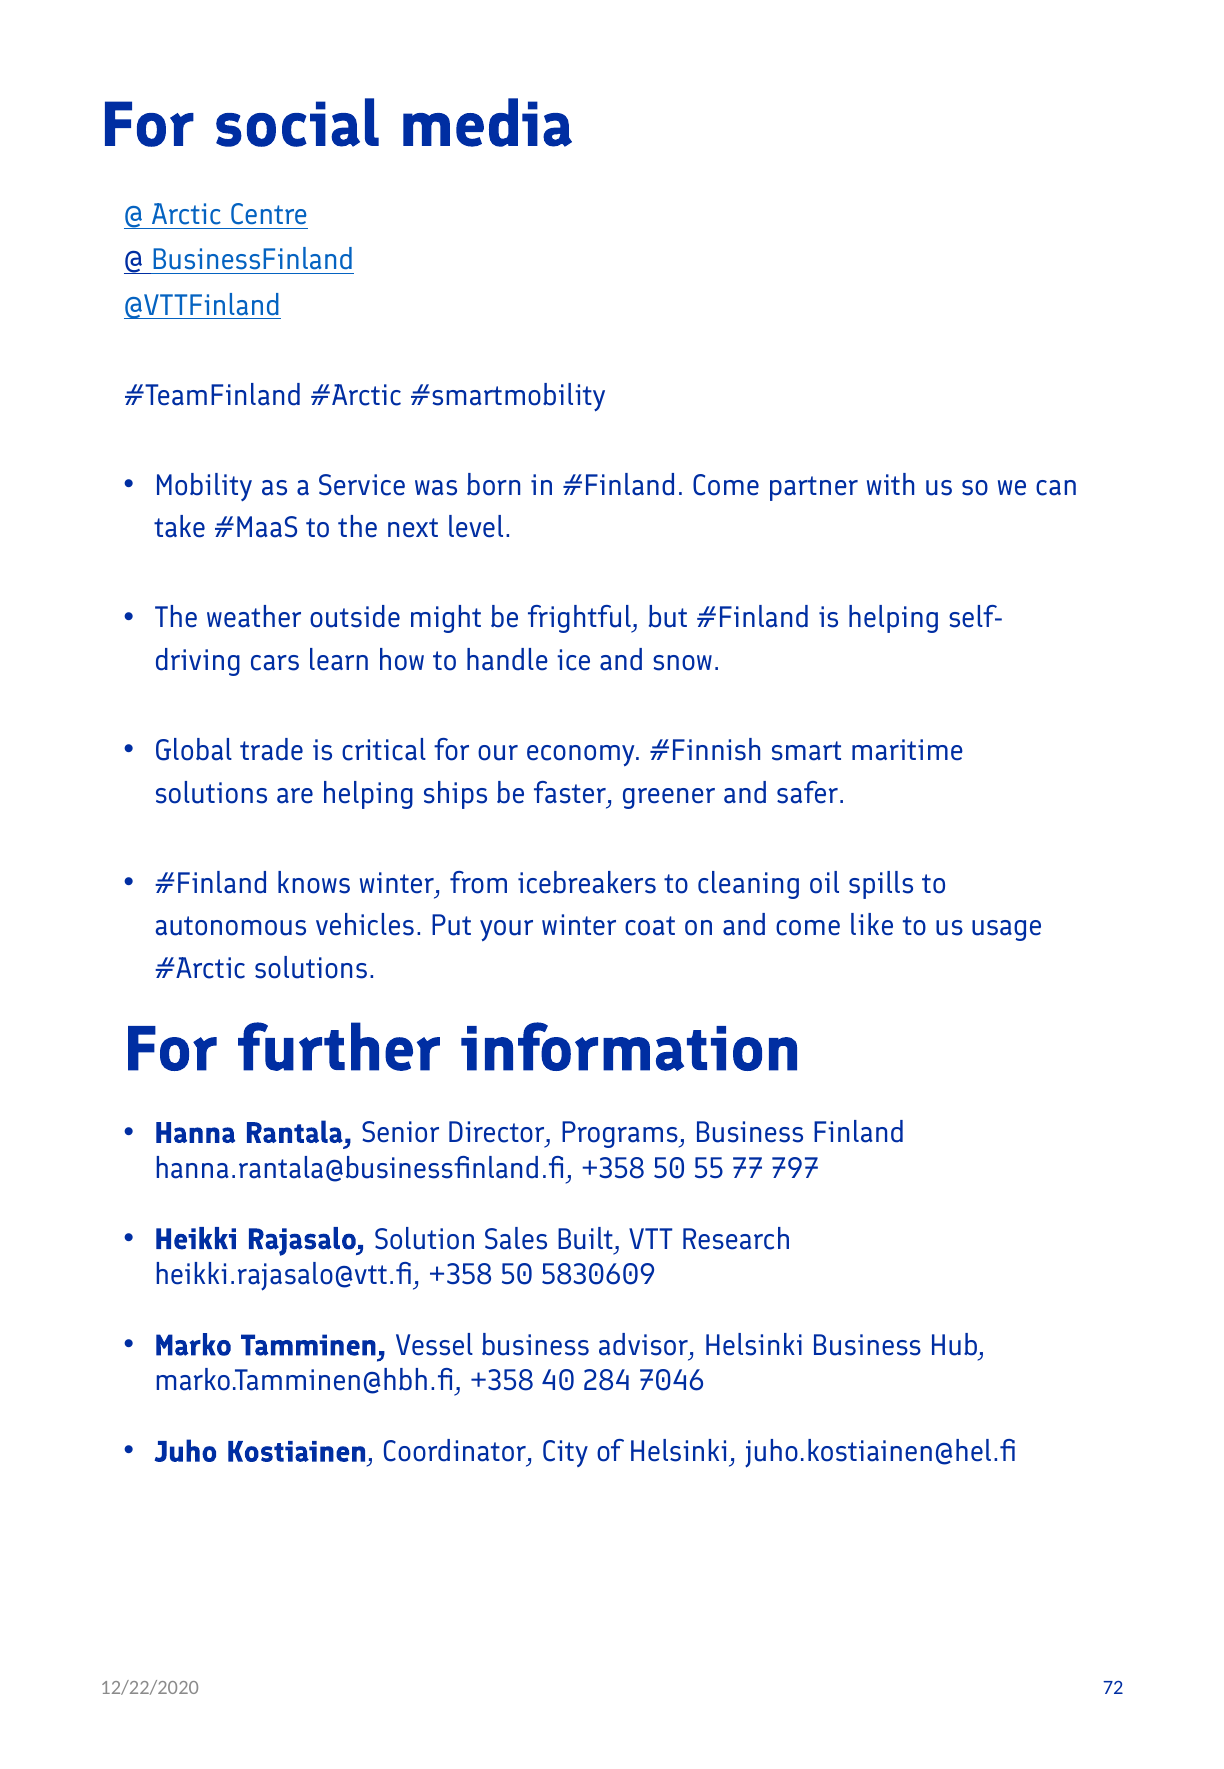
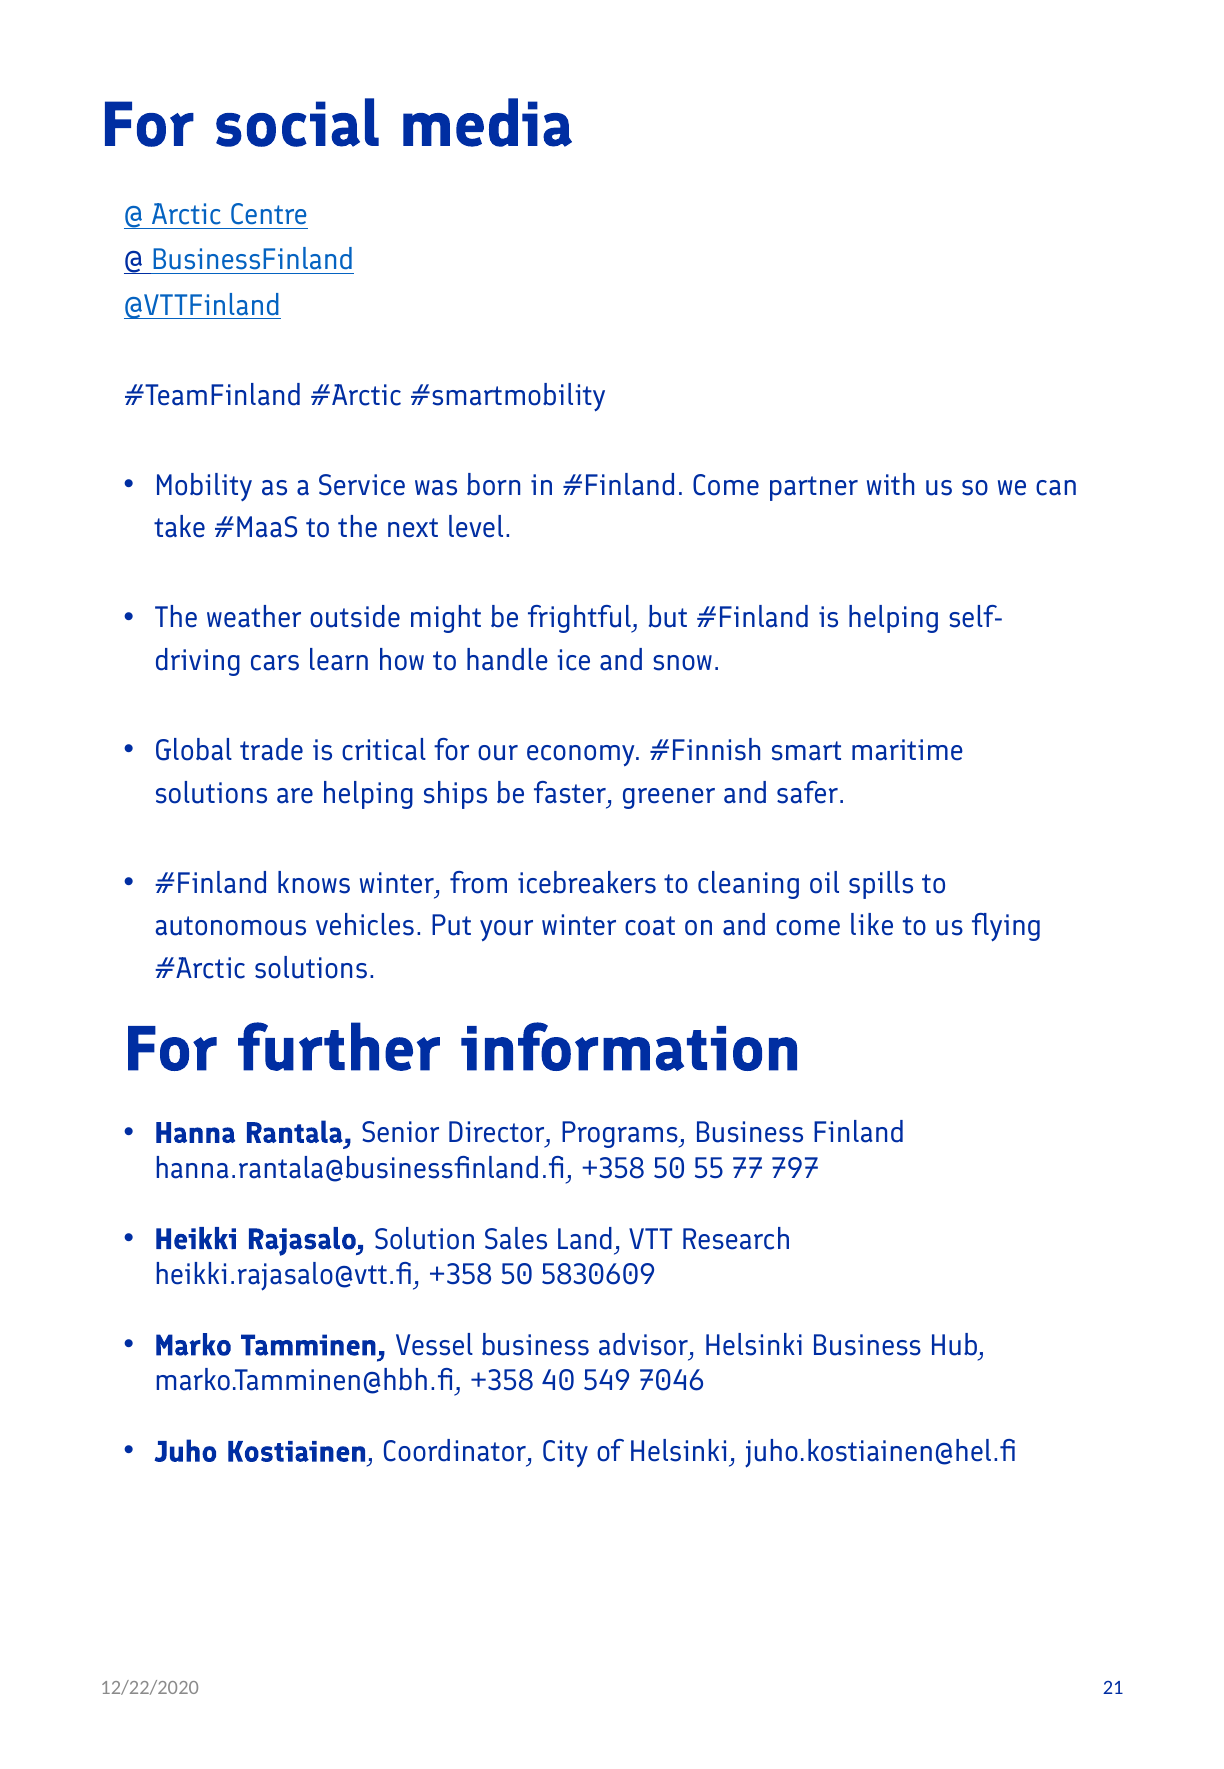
usage: usage -> flying (1007, 925)
Built: Built -> Land (589, 1239)
284: 284 -> 549 (607, 1380)
72: 72 -> 21 (1113, 1687)
